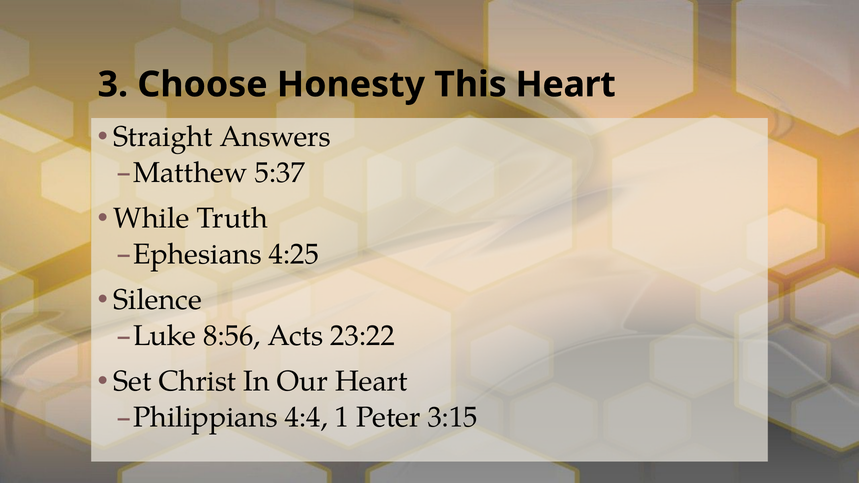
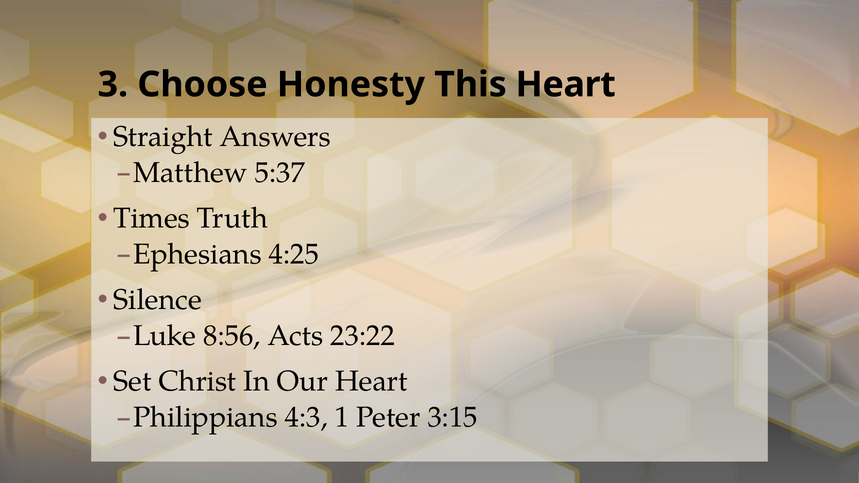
While: While -> Times (152, 218)
4:4: 4:4 -> 4:3 (306, 418)
